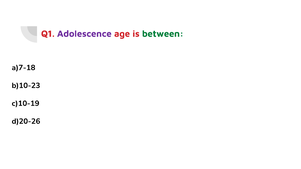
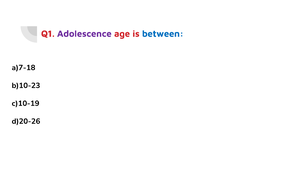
between colour: green -> blue (163, 34)
